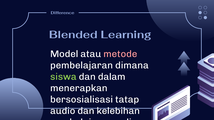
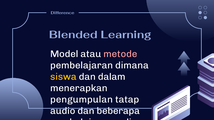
siswa colour: light green -> yellow (63, 77)
bersosialisasi: bersosialisasi -> pengumpulan (82, 100)
kelebihan: kelebihan -> beberapa (118, 111)
